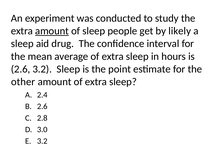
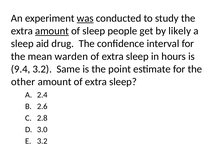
was underline: none -> present (85, 18)
average: average -> warden (71, 56)
2.6: 2.6 -> 9.4 (21, 69)
3.2 Sleep: Sleep -> Same (68, 69)
